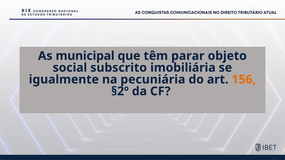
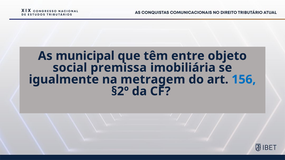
parar: parar -> entre (188, 56)
subscrito: subscrito -> premissa (119, 68)
pecuniária: pecuniária -> metragem (153, 80)
156 colour: orange -> blue (244, 80)
